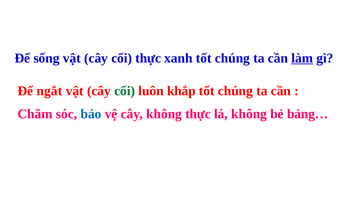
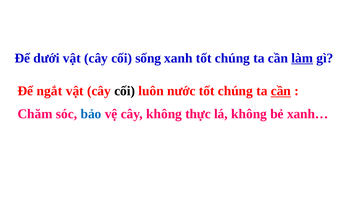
sống: sống -> dưới (47, 58)
cối thực: thực -> sống (148, 58)
cối colour: green -> black (125, 91)
khắp: khắp -> nước (181, 91)
cần underline: none -> present (281, 91)
bảng…: bảng… -> xanh… (308, 114)
